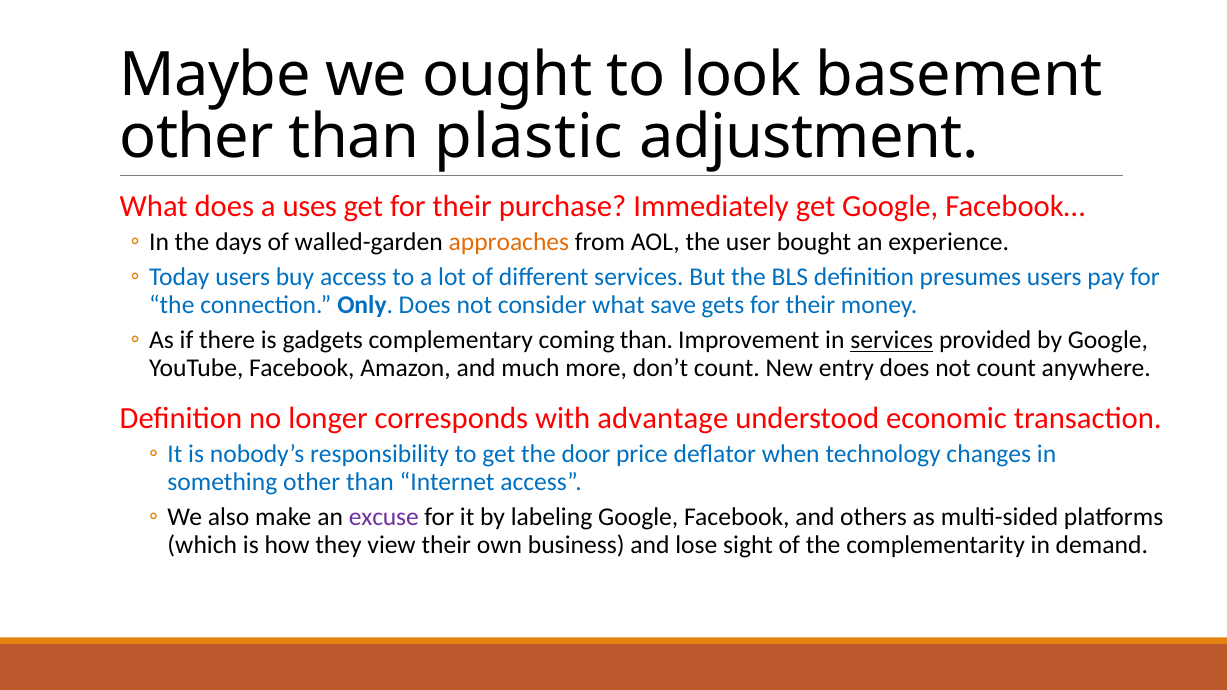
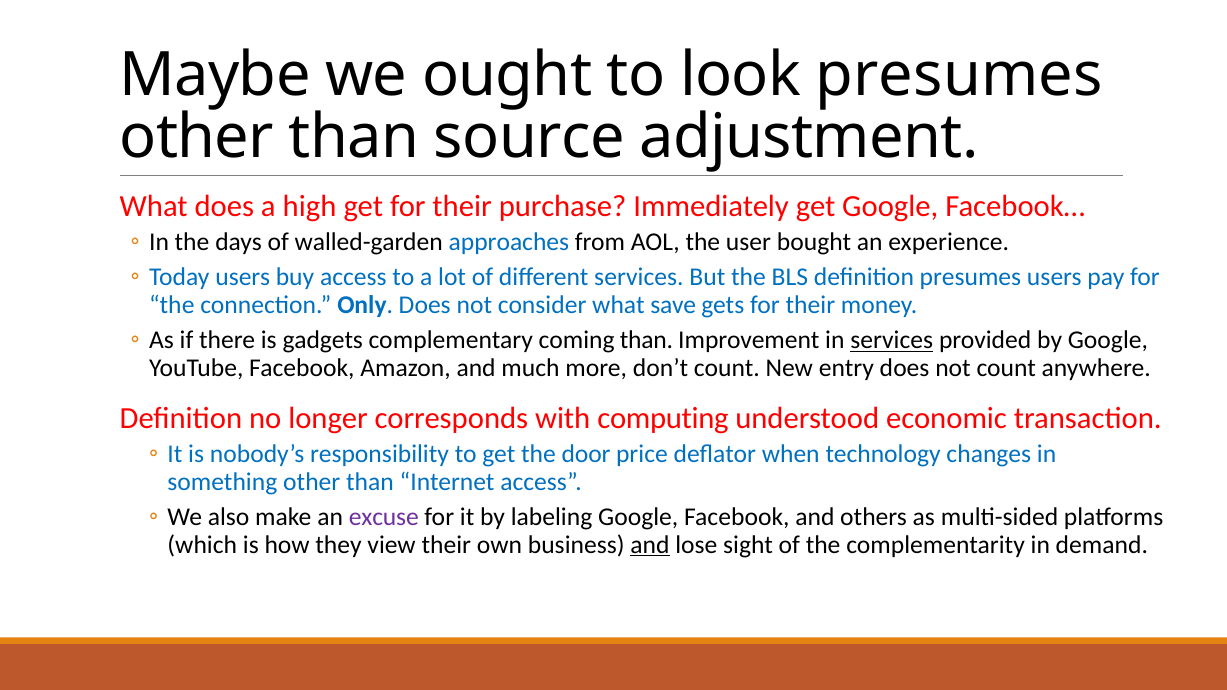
look basement: basement -> presumes (959, 75)
plastic: plastic -> source (530, 137)
uses: uses -> high (310, 207)
approaches colour: orange -> blue (509, 242)
advantage: advantage -> computing (663, 419)
and underline: none -> present (650, 545)
